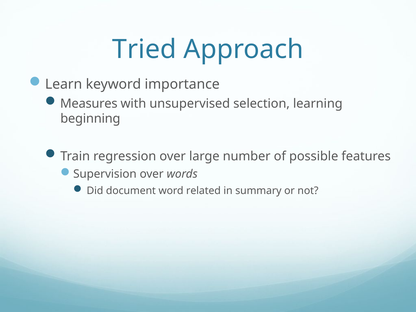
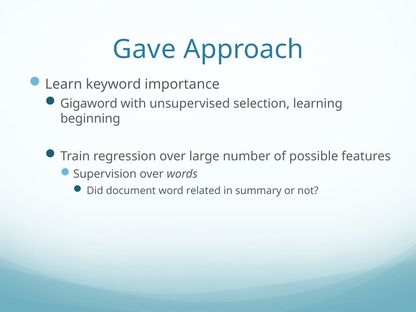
Tried: Tried -> Gave (144, 50)
Measures: Measures -> Gigaword (89, 104)
